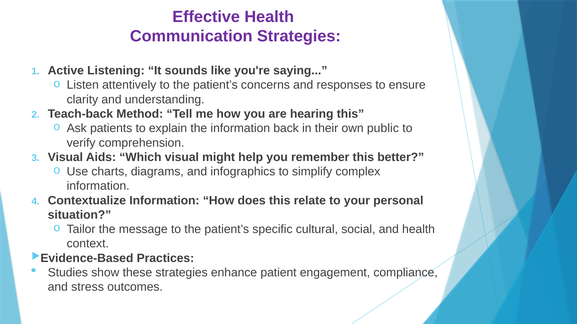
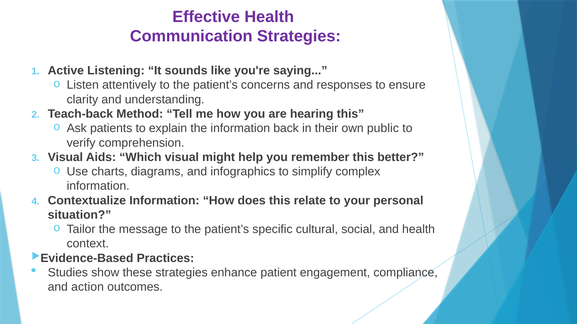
stress: stress -> action (88, 287)
